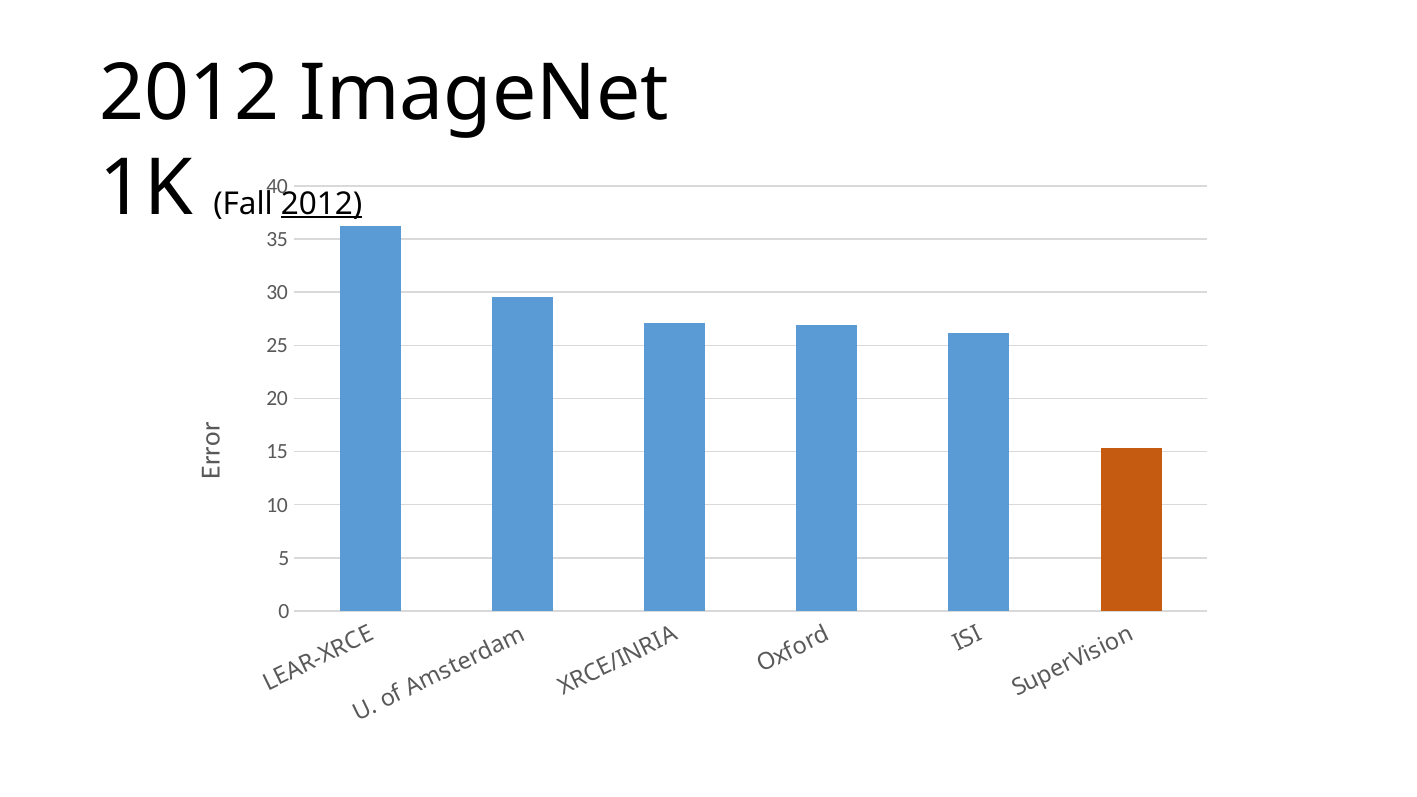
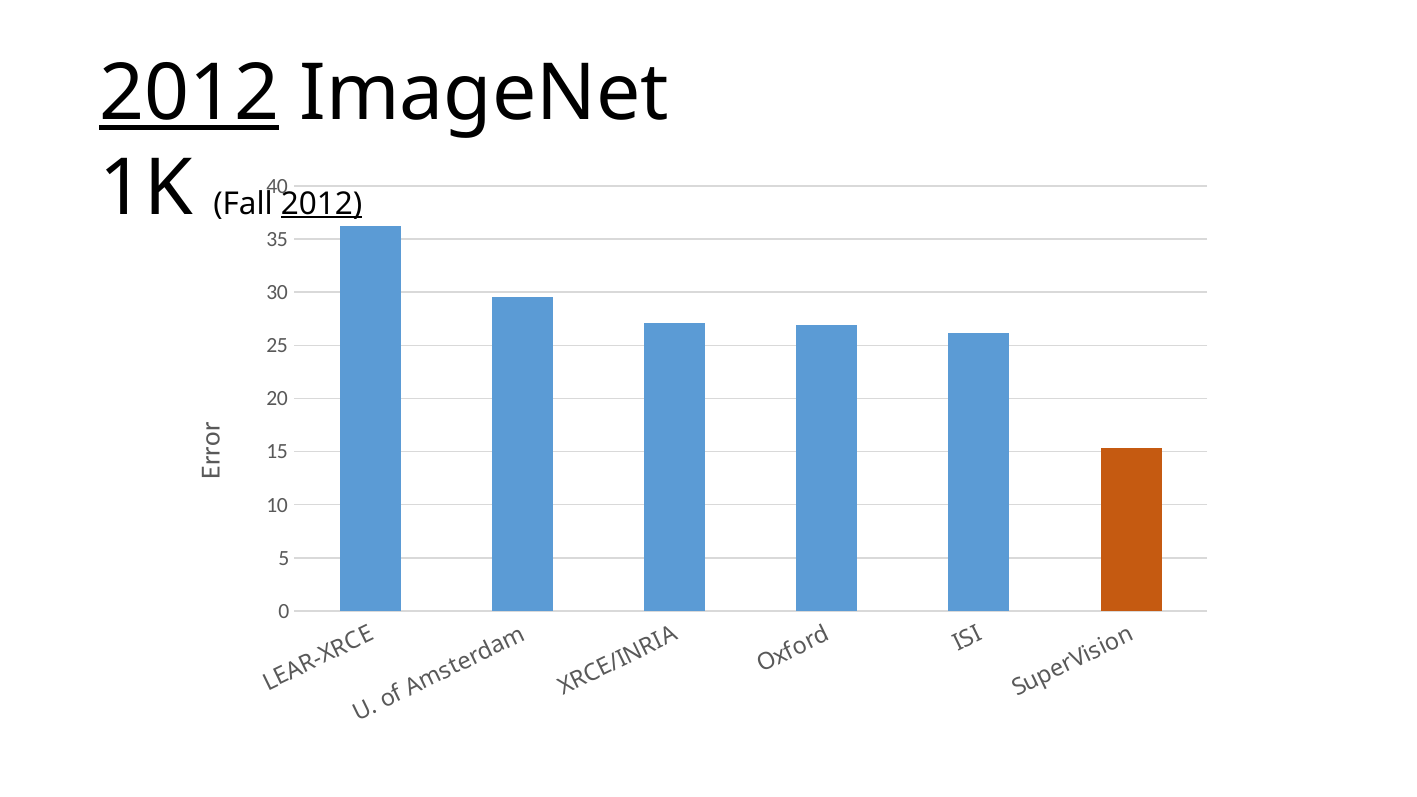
2012 underline: none -> present (189, 94)
